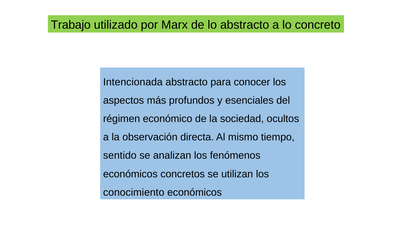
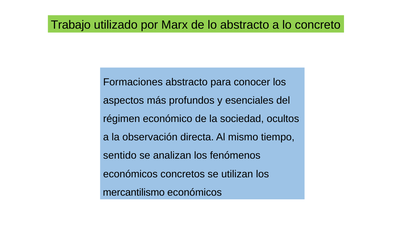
Intencionada: Intencionada -> Formaciones (133, 82)
conocimiento: conocimiento -> mercantilismo (134, 192)
